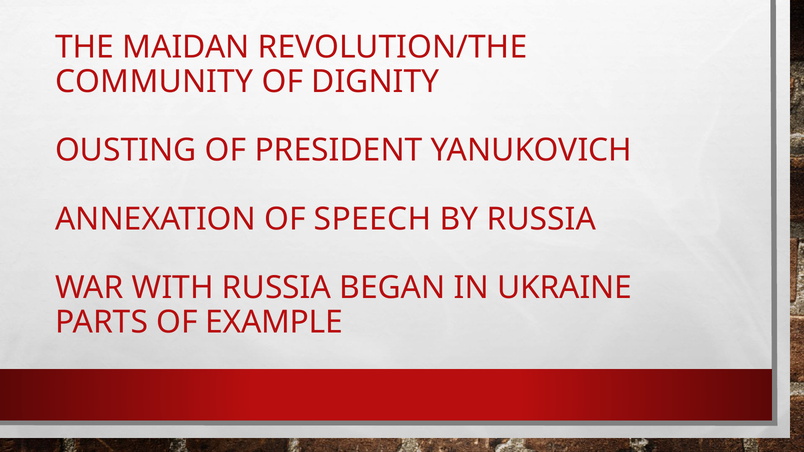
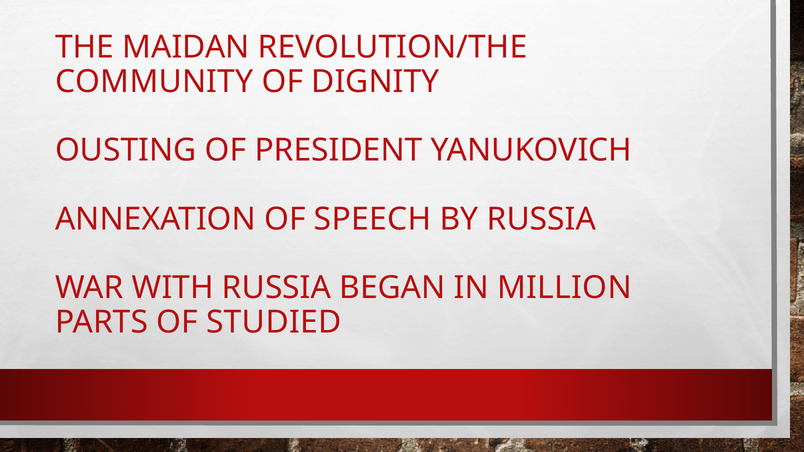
UKRAINE: UKRAINE -> MILLION (564, 288)
EXAMPLE: EXAMPLE -> STUDIED (274, 322)
